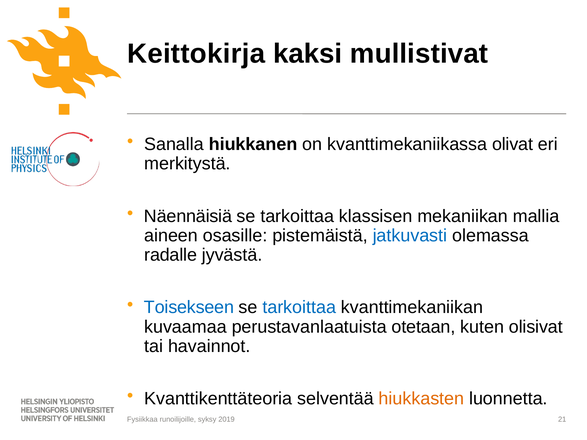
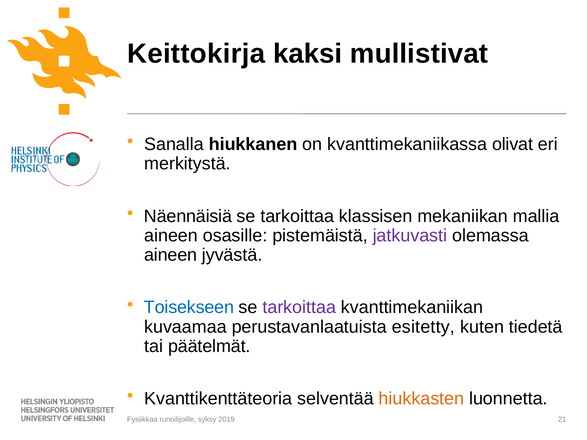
jatkuvasti colour: blue -> purple (410, 236)
radalle: radalle -> aineen (171, 255)
tarkoittaa colour: blue -> purple (299, 308)
otetaan: otetaan -> esitetty (423, 327)
olisivat: olisivat -> tiedetä (536, 327)
havainnot: havainnot -> päätelmät (209, 346)
